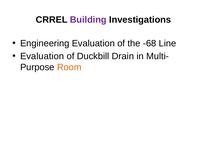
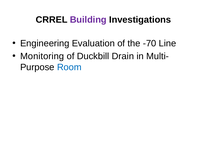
-68: -68 -> -70 (150, 43)
Evaluation: Evaluation -> Monitoring (42, 56)
Room colour: orange -> blue (69, 67)
